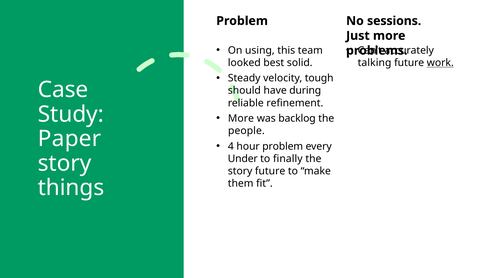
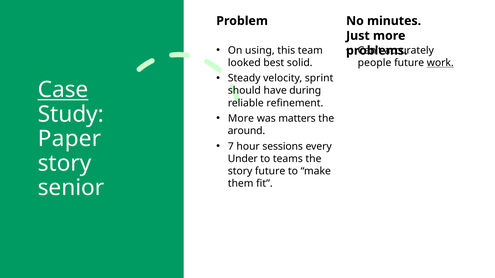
sessions: sessions -> minutes (394, 21)
talking: talking -> people (375, 63)
tough: tough -> sprint (319, 78)
Case underline: none -> present (63, 90)
backlog: backlog -> matters (297, 119)
people: people -> around (246, 131)
4: 4 -> 7 (231, 146)
hour problem: problem -> sessions (283, 146)
finally: finally -> teams (288, 159)
things: things -> senior (71, 188)
